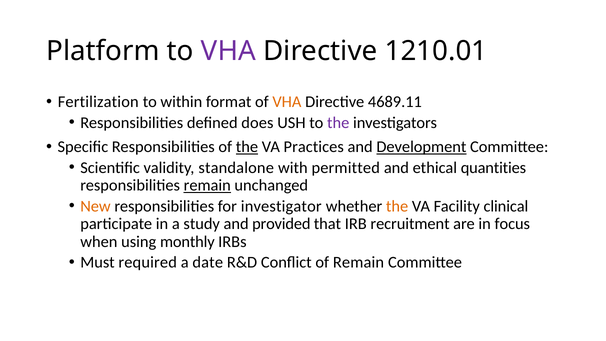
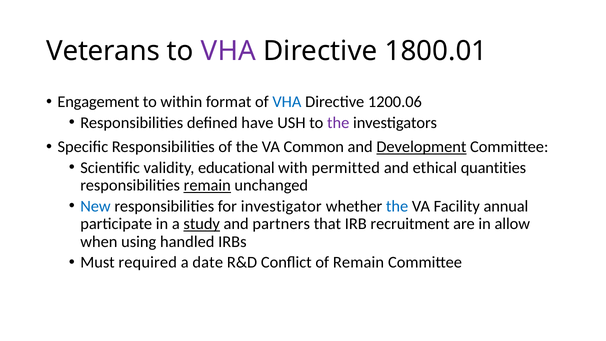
Platform: Platform -> Veterans (103, 51)
1210.01: 1210.01 -> 1800.01 (436, 51)
Fertilization: Fertilization -> Engagement (98, 102)
VHA colour: orange -> blue (287, 102)
4689.11: 4689.11 -> 1200.06 (395, 102)
does: does -> have (257, 123)
the underline: present -> none (247, 147)
Practices: Practices -> Common (314, 147)
standalone: standalone -> educational (236, 168)
New colour: orange -> blue (95, 206)
the colour: orange -> blue (397, 206)
clinical: clinical -> annual (506, 206)
study underline: none -> present (202, 224)
provided: provided -> partners (281, 224)
focus: focus -> allow (512, 224)
monthly: monthly -> handled (187, 242)
